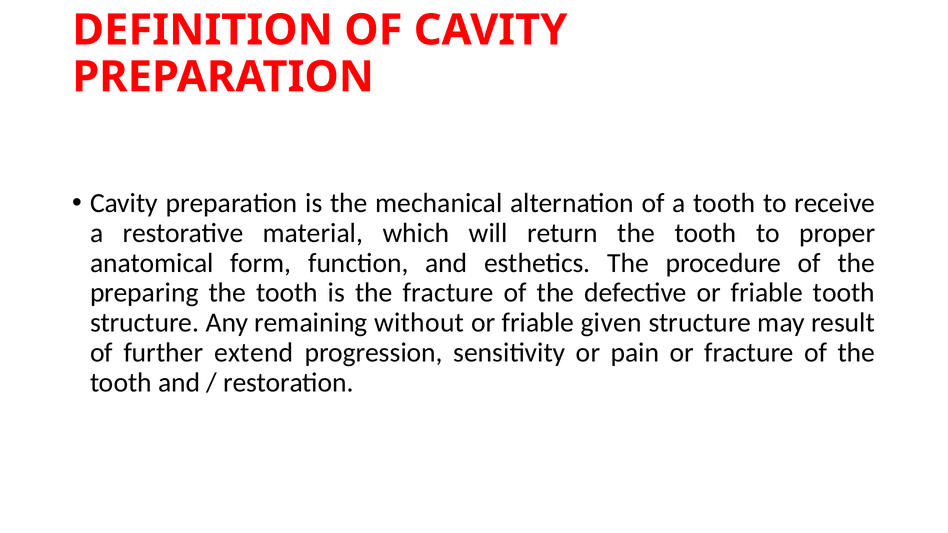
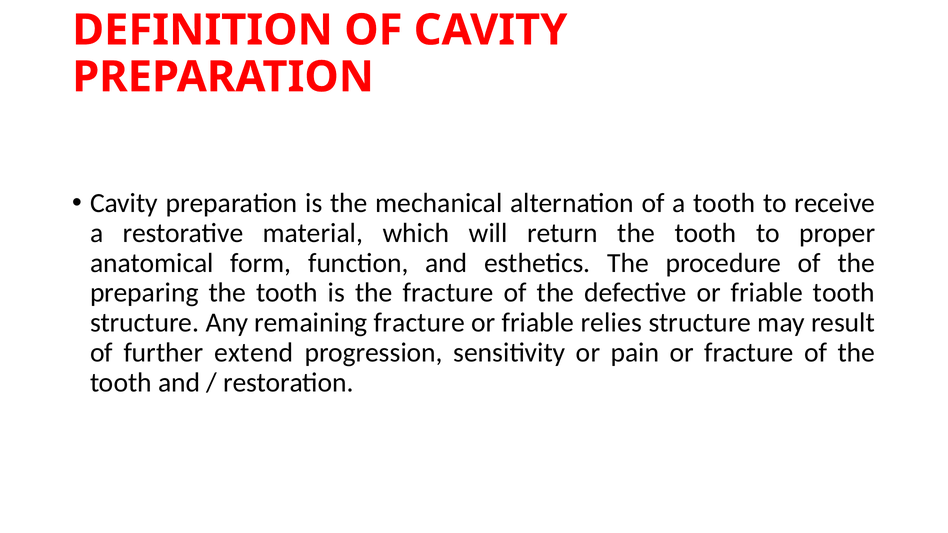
remaining without: without -> fracture (419, 323)
given: given -> relies (611, 323)
